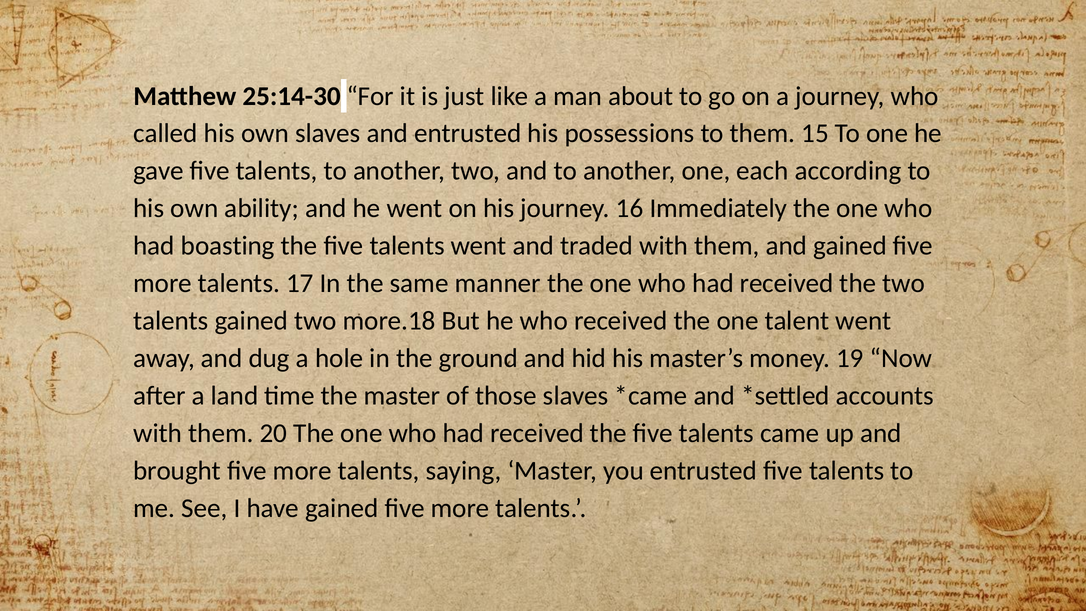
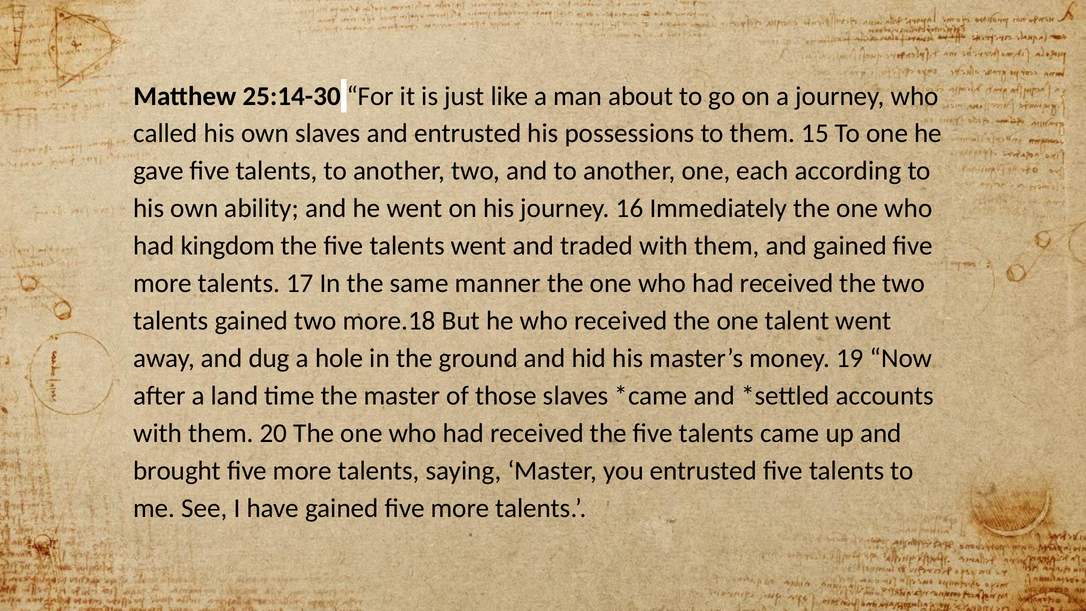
boasting: boasting -> kingdom (228, 246)
